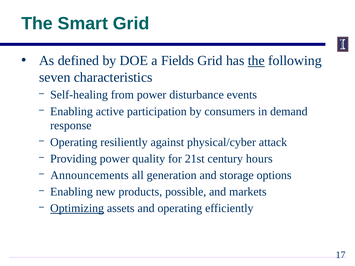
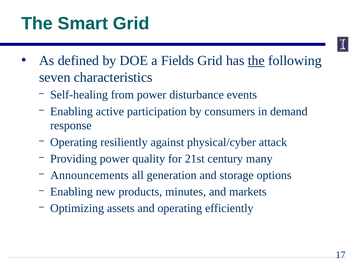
hours: hours -> many (259, 159)
possible: possible -> minutes (186, 192)
Optimizing underline: present -> none (77, 208)
